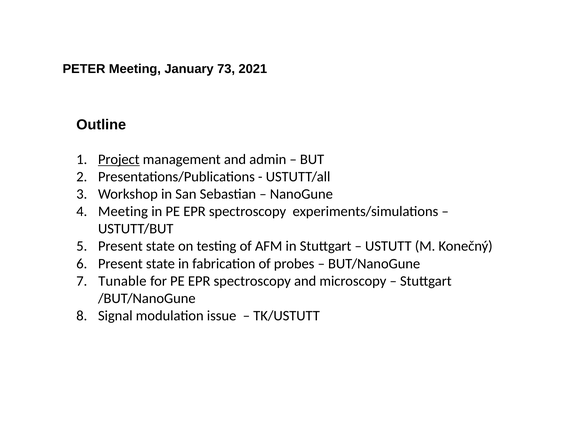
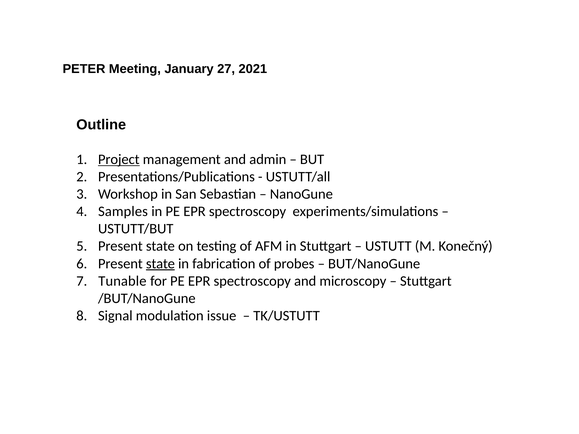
73: 73 -> 27 (226, 69)
Meeting: Meeting -> Samples (123, 212)
state underline: none -> present (160, 264)
